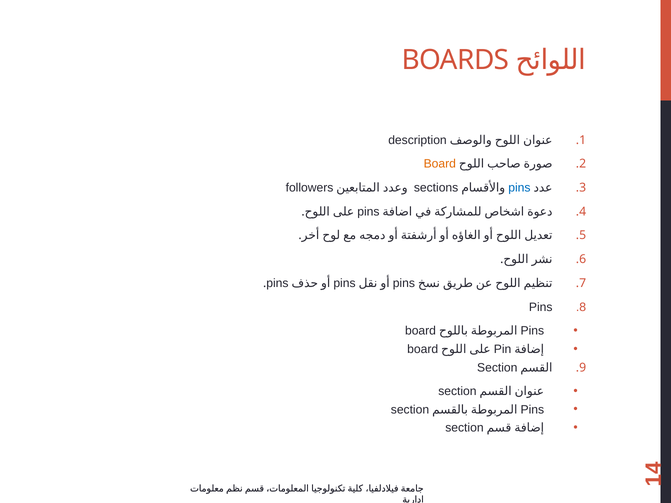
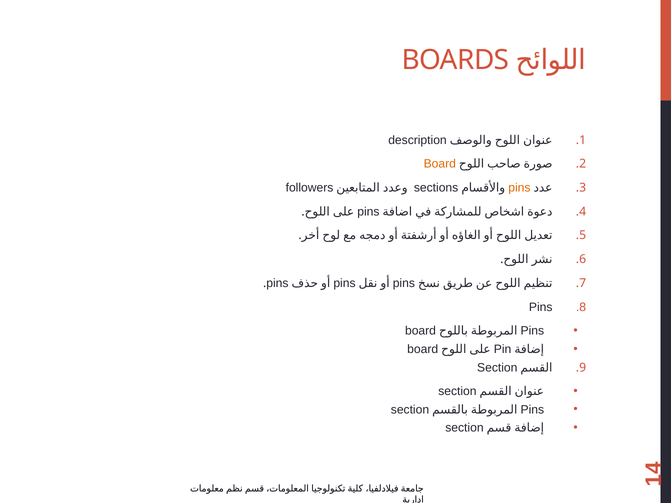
pins colour: blue -> orange (519, 188)
